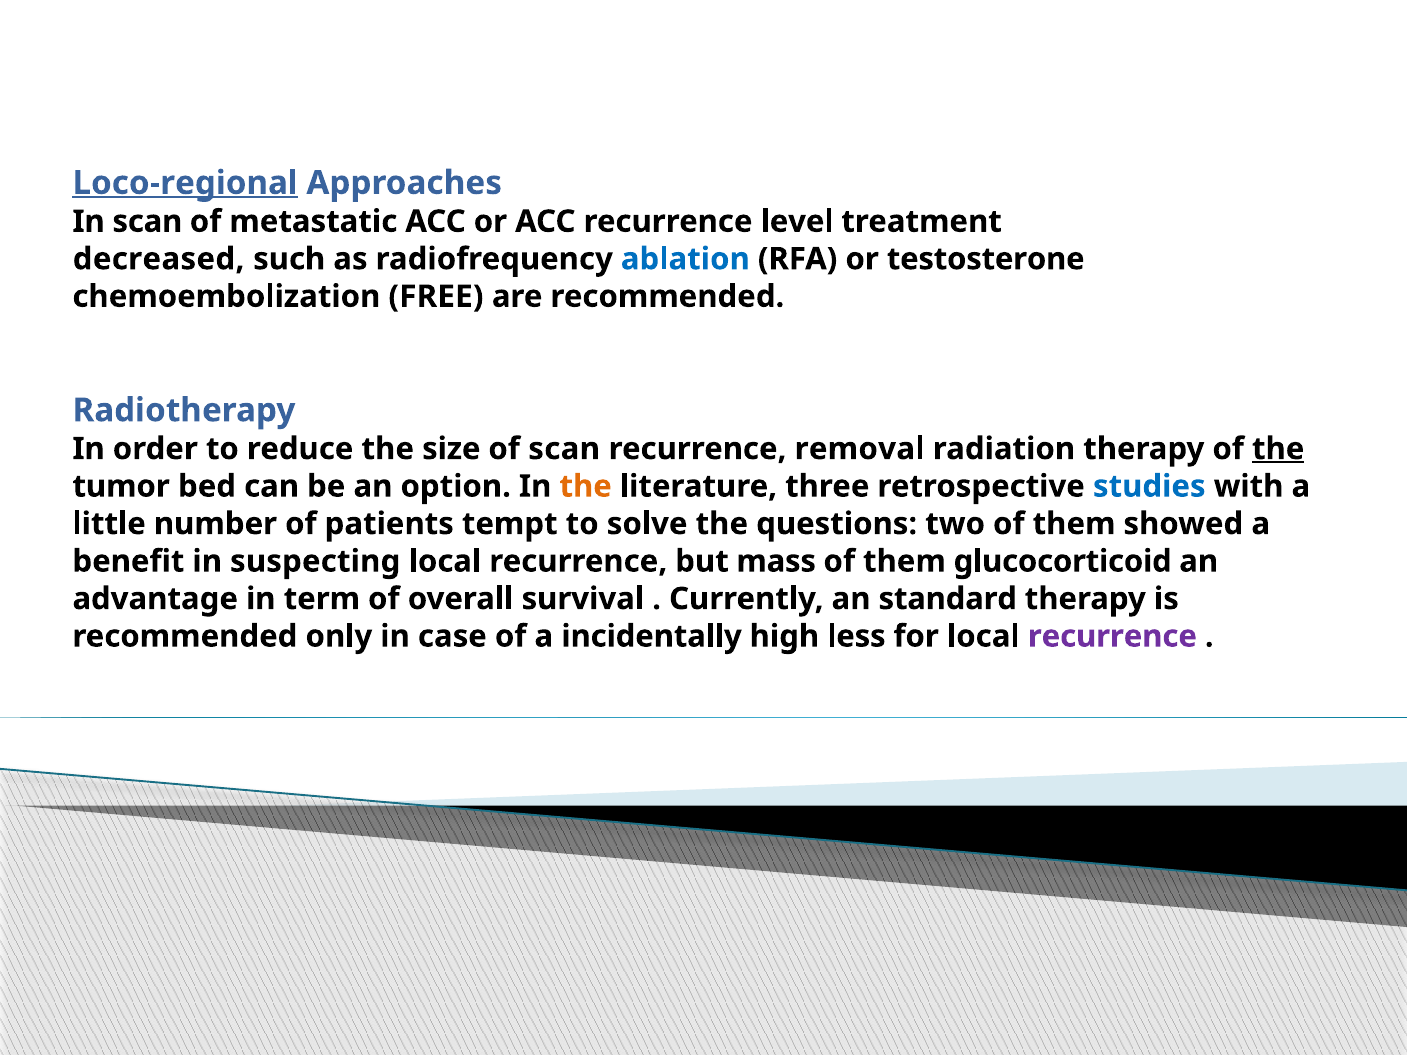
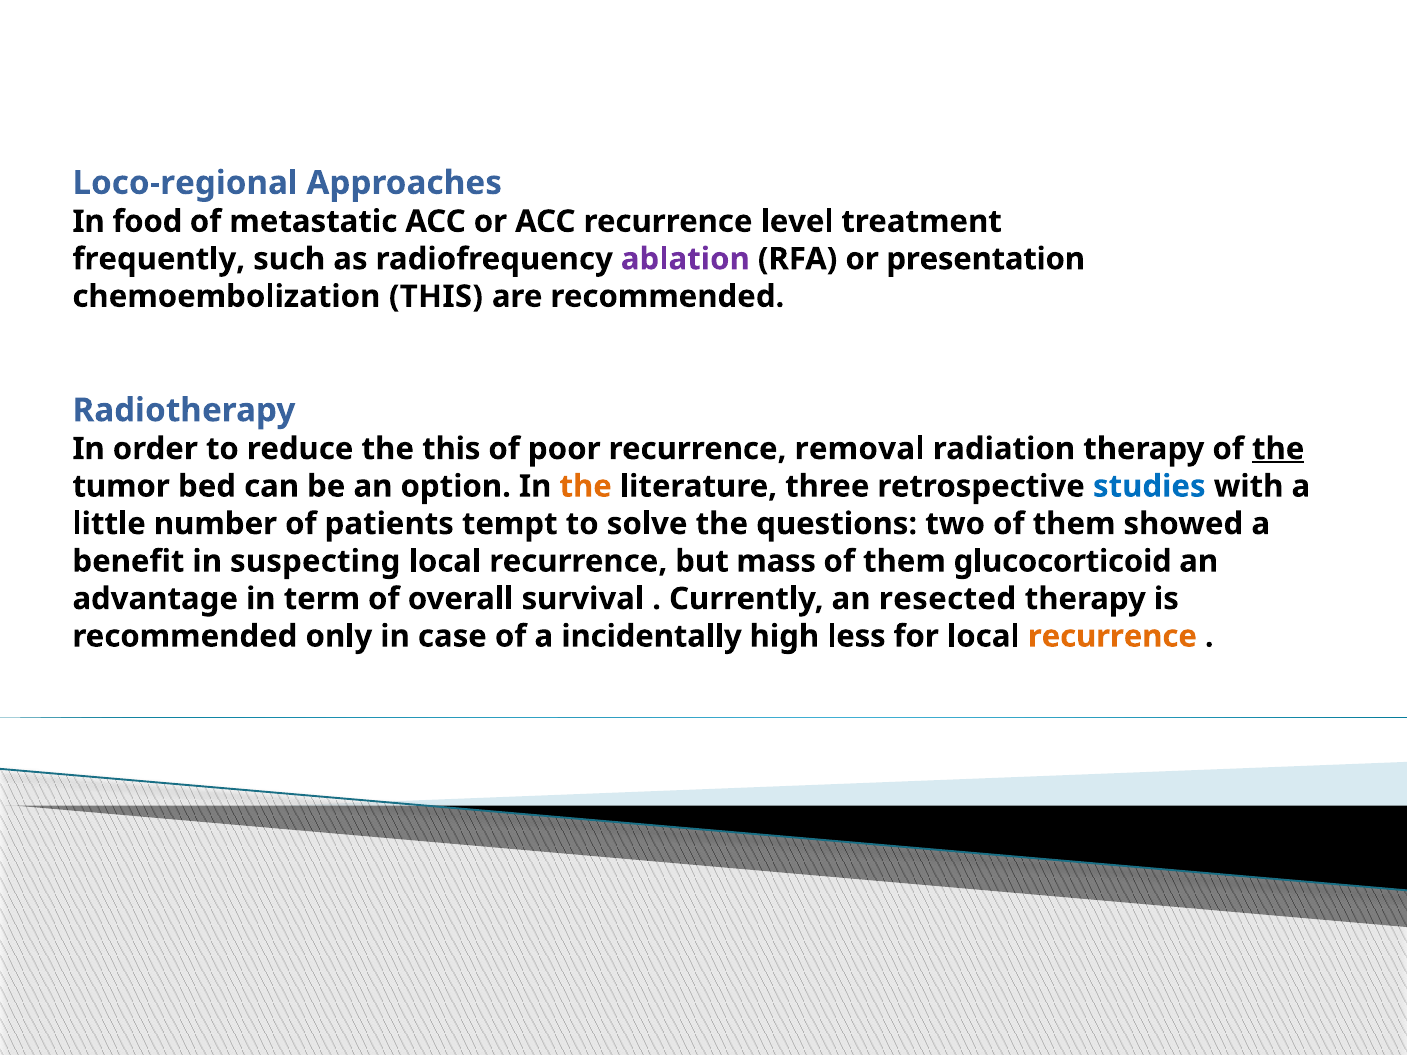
Loco-regional underline: present -> none (185, 183)
In scan: scan -> food (147, 222)
decreased: decreased -> frequently (159, 259)
ablation colour: blue -> purple (685, 259)
testosterone: testosterone -> presentation (986, 259)
chemoembolization FREE: FREE -> THIS (436, 297)
the size: size -> this (451, 449)
of scan: scan -> poor (564, 449)
standard: standard -> resected (947, 599)
recurrence colour: purple -> orange (1112, 636)
